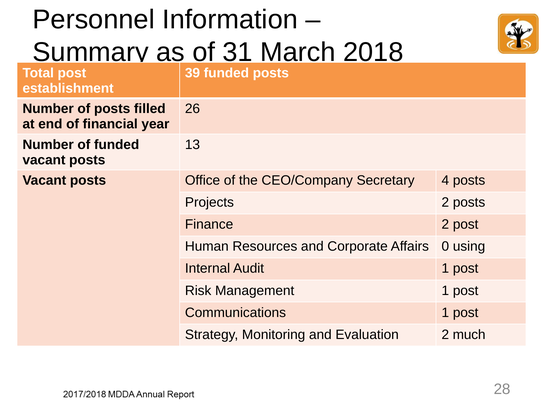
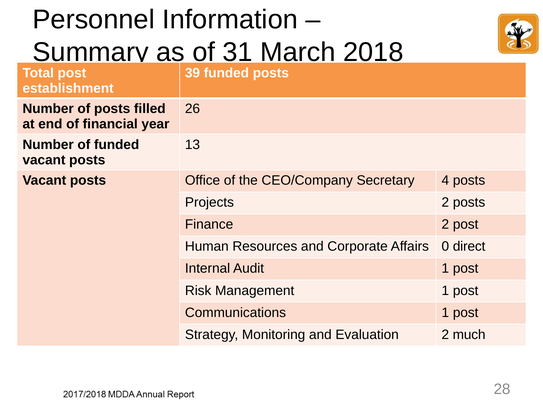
using: using -> direct (469, 247)
